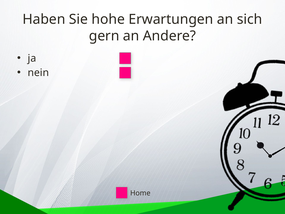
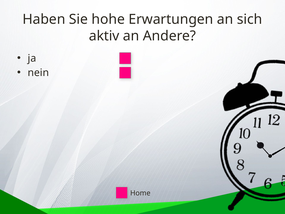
gern: gern -> aktiv (104, 36)
